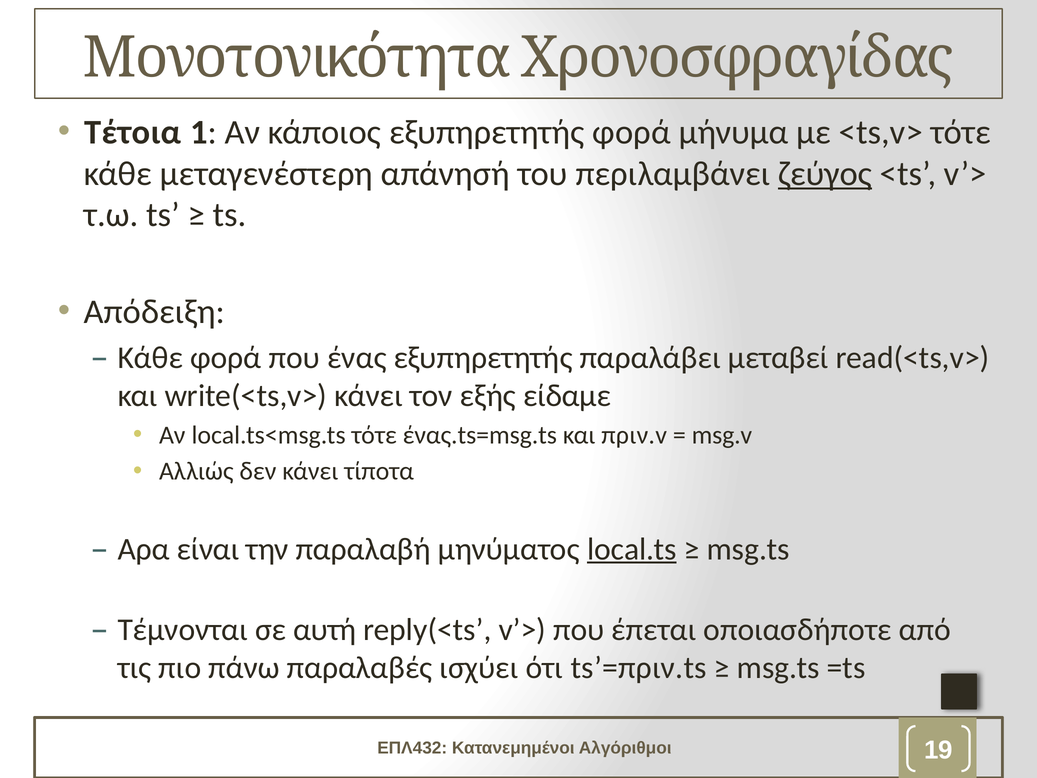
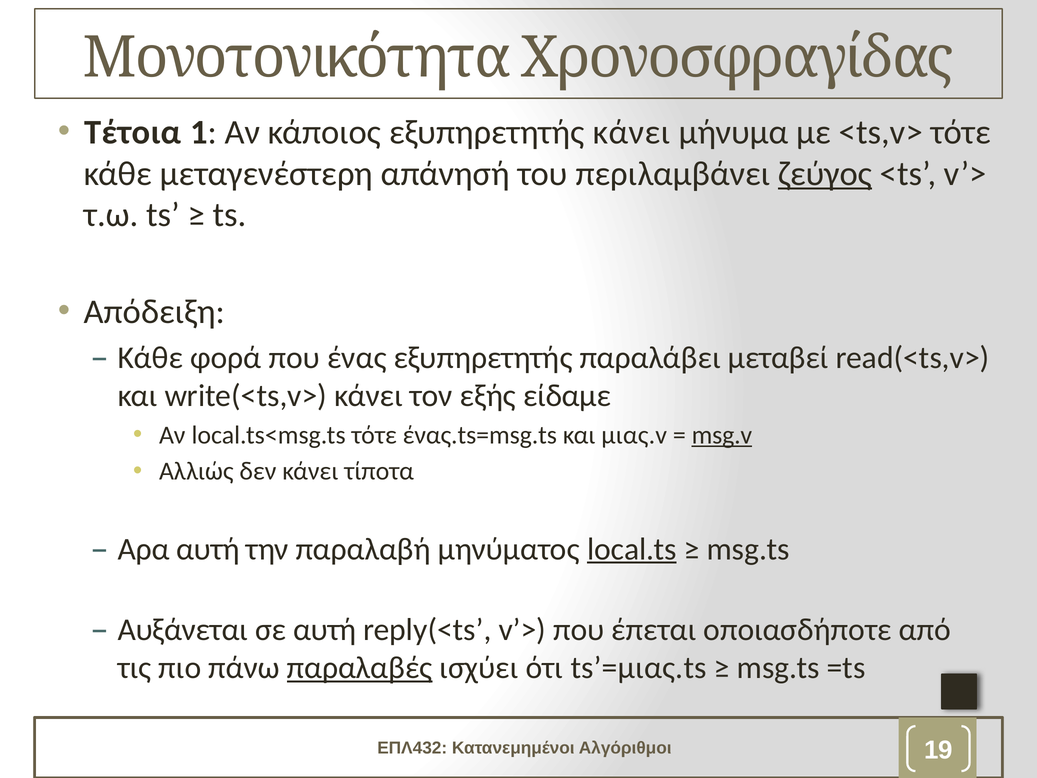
εξυπηρετητής φορά: φορά -> κάνει (631, 132)
πριν.v: πριν.v -> μιας.v (634, 435)
msg.v underline: none -> present (722, 435)
Αρα είναι: είναι -> αυτή (208, 549)
Τέμνονται: Τέμνονται -> Αυξάνεται (183, 630)
παραλαβές underline: none -> present (360, 668)
ts’=πριν.ts: ts’=πριν.ts -> ts’=μιας.ts (639, 668)
